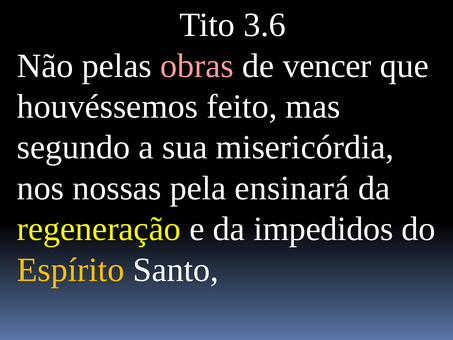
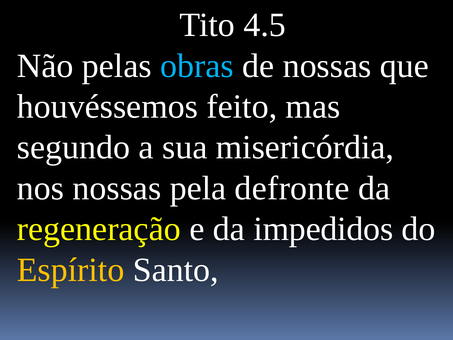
3.6: 3.6 -> 4.5 (265, 25)
obras colour: pink -> light blue (197, 66)
de vencer: vencer -> nossas (327, 66)
ensinará: ensinará -> defronte (292, 188)
